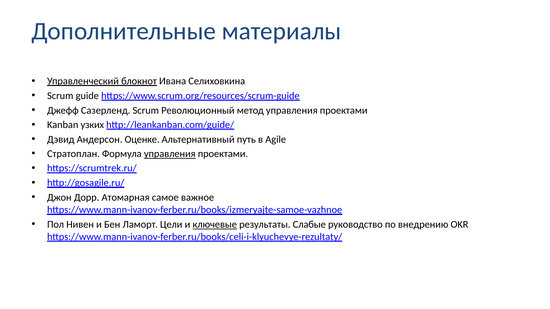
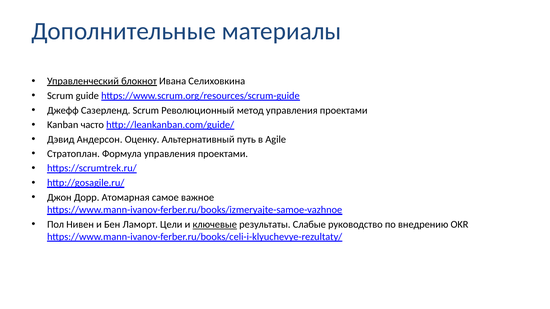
узких: узких -> часто (92, 125)
Оценке: Оценке -> Оценку (142, 140)
управления underline: present -> none (170, 154)
